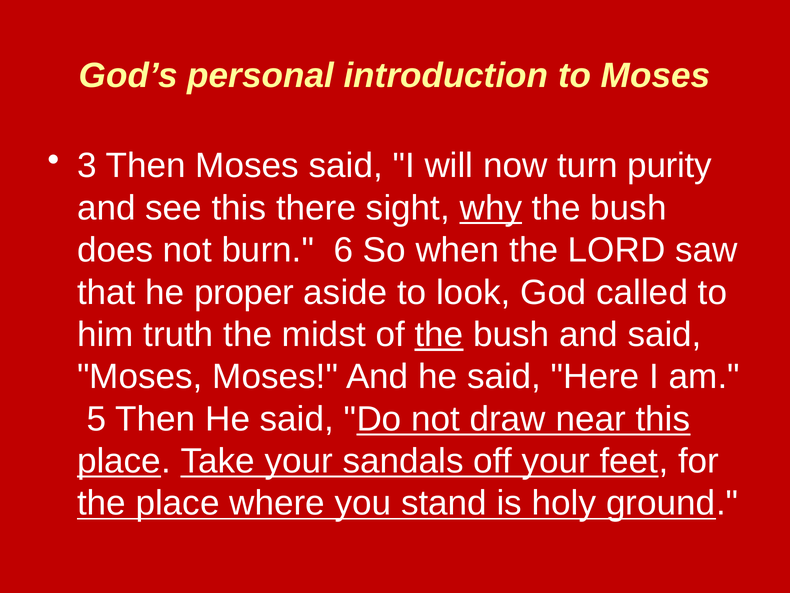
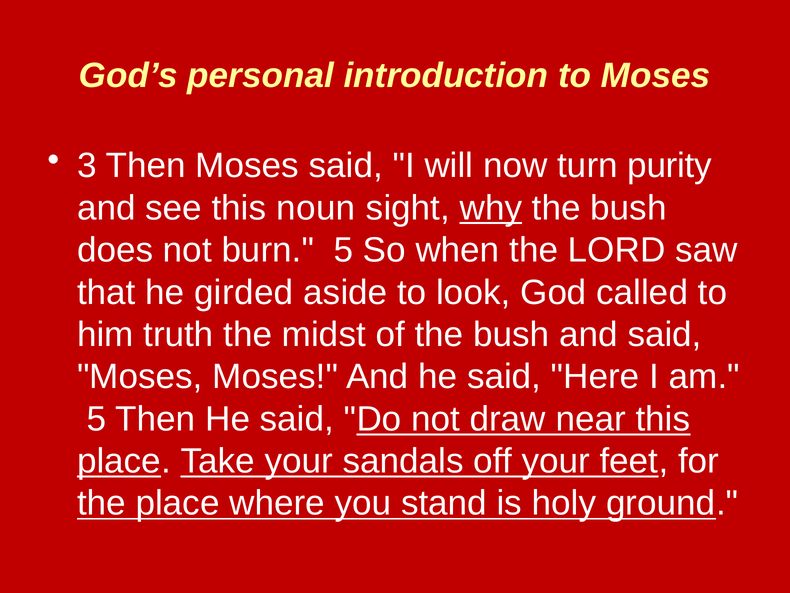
there: there -> noun (316, 208)
burn 6: 6 -> 5 (343, 250)
proper: proper -> girded (244, 292)
the underline: present -> none (439, 334)
